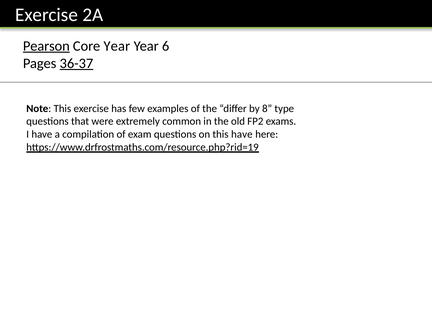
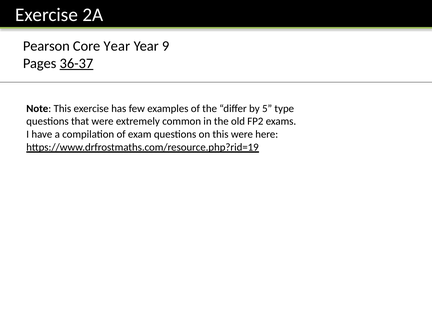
Pearson underline: present -> none (46, 46)
6: 6 -> 9 (166, 46)
8: 8 -> 5 (267, 108)
this have: have -> were (242, 134)
